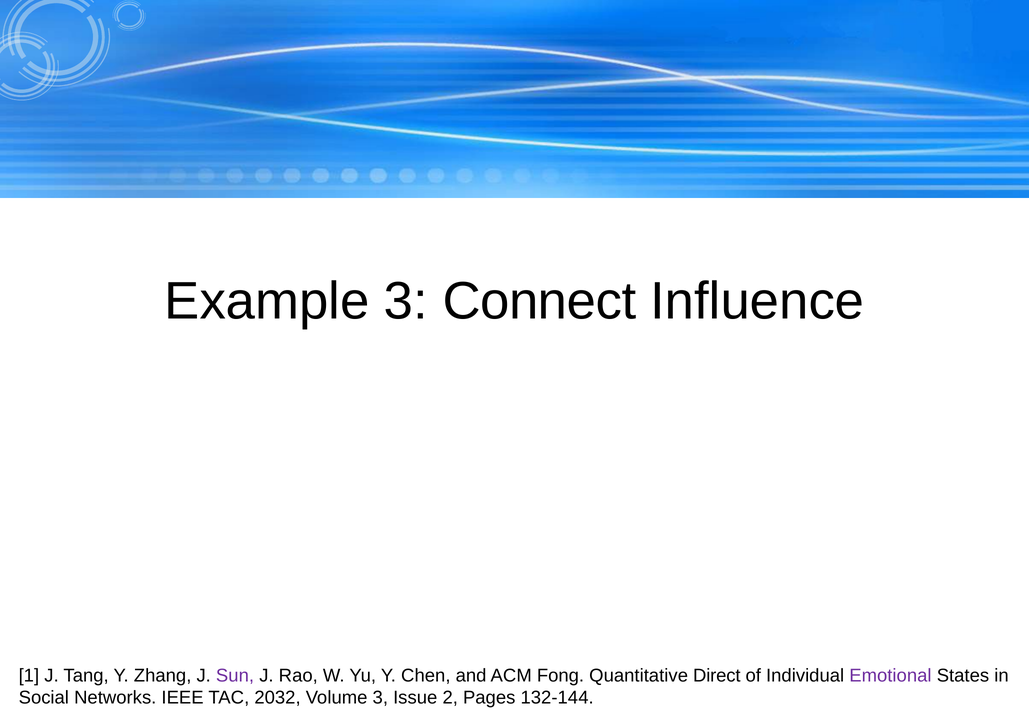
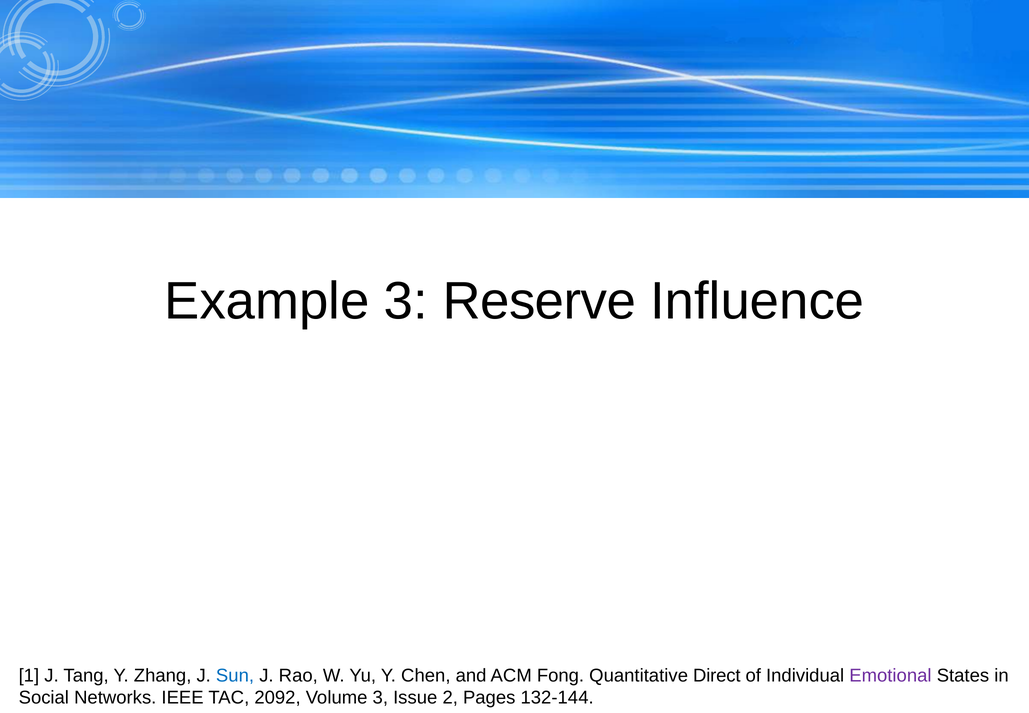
Connect: Connect -> Reserve (539, 301)
Sun colour: purple -> blue (235, 675)
2032: 2032 -> 2092 (278, 697)
